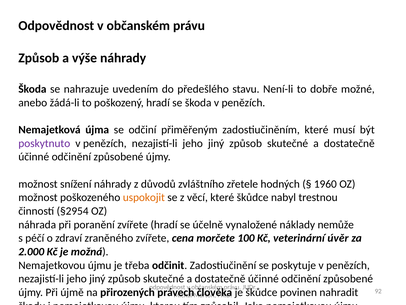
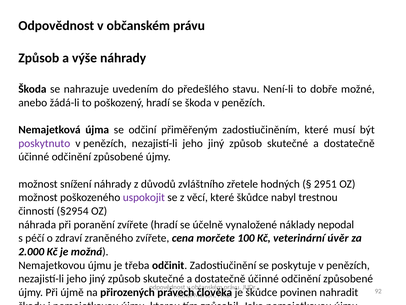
1960: 1960 -> 2951 (325, 184)
uspokojit colour: orange -> purple (144, 197)
nemůže: nemůže -> nepodal (336, 224)
